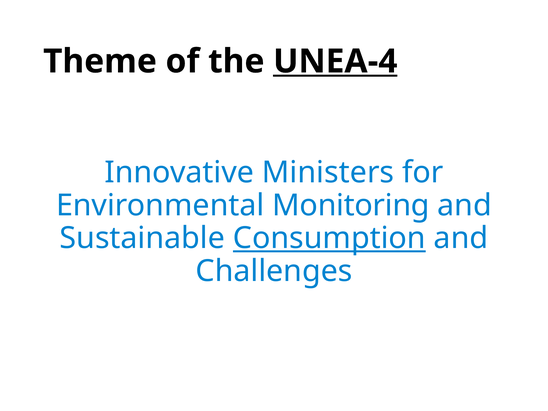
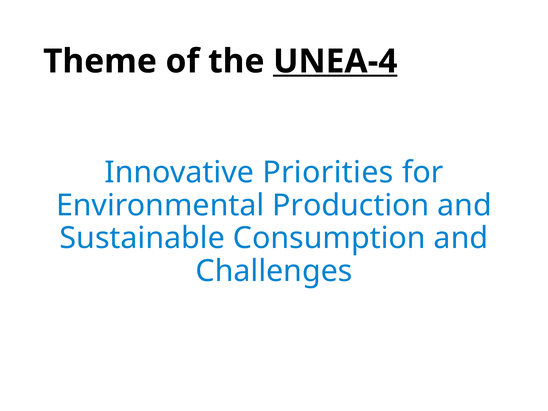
Ministers: Ministers -> Priorities (328, 172)
Monitoring: Monitoring -> Production (351, 205)
Consumption underline: present -> none (329, 238)
